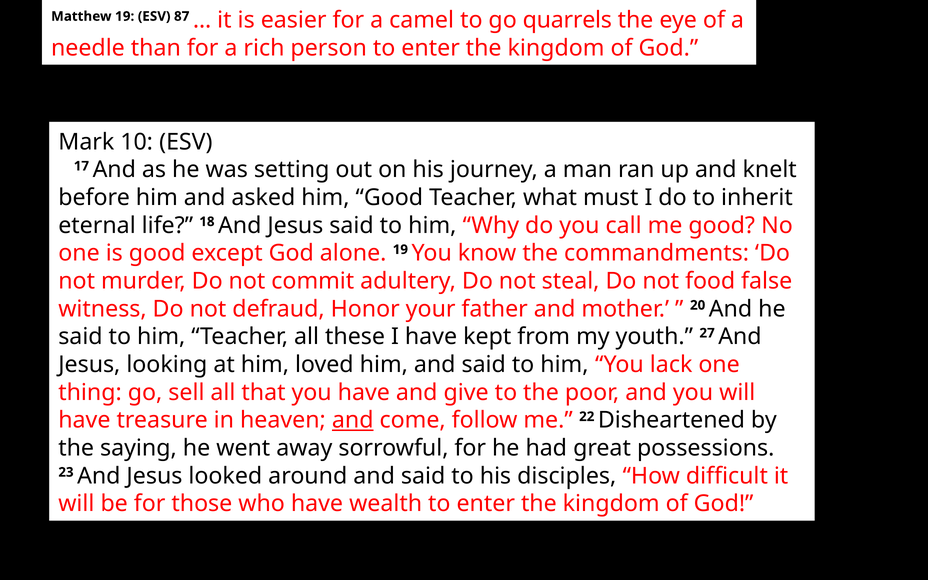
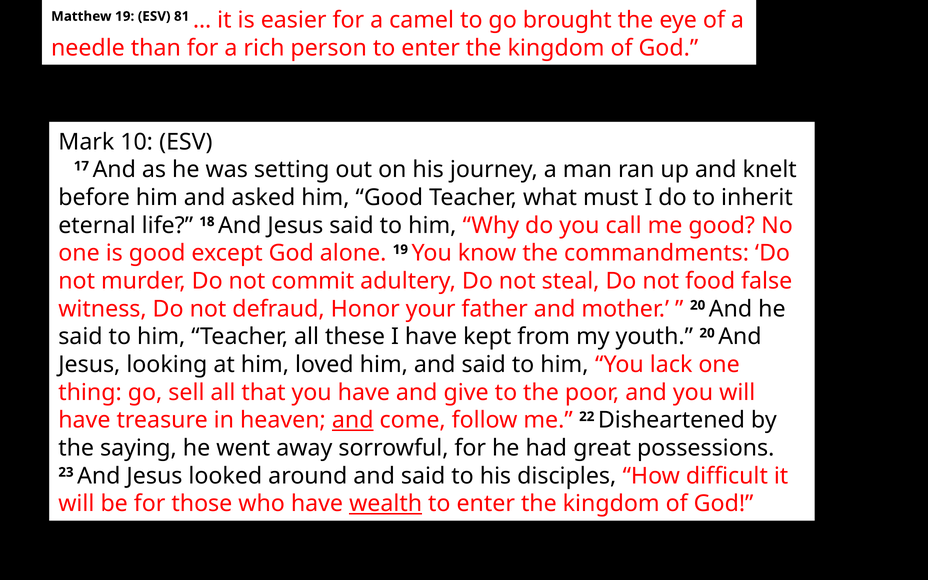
87: 87 -> 81 (182, 16)
quarrels: quarrels -> brought (567, 20)
youth 27: 27 -> 20 (707, 333)
wealth underline: none -> present (386, 504)
